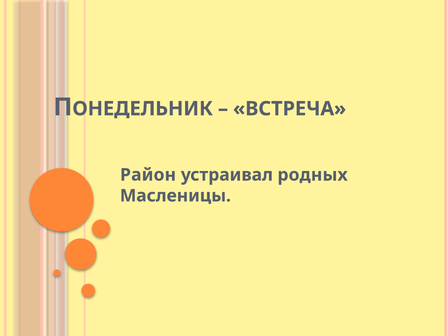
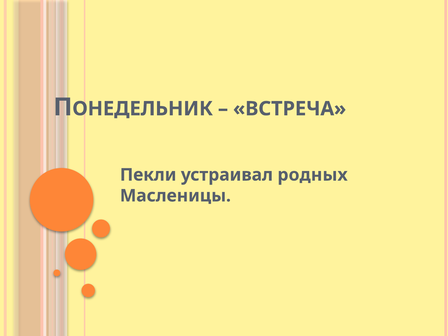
Район: Район -> Пекли (148, 175)
